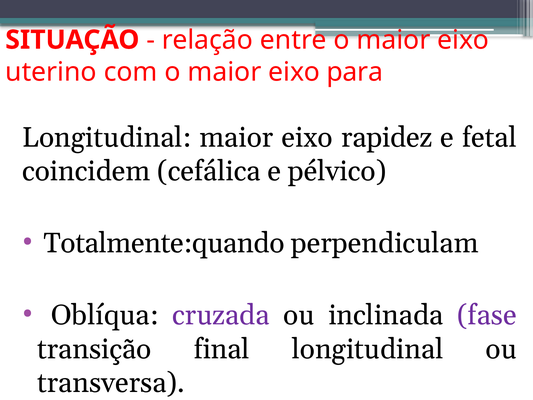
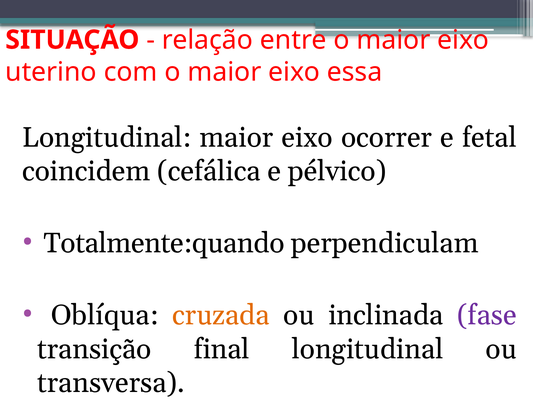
para: para -> essa (355, 72)
rapidez: rapidez -> ocorrer (387, 137)
cruzada colour: purple -> orange (221, 315)
